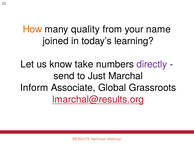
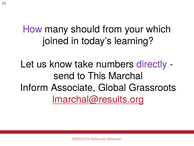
How colour: orange -> purple (32, 29)
quality: quality -> should (85, 29)
name: name -> which (158, 29)
Just: Just -> This (97, 76)
